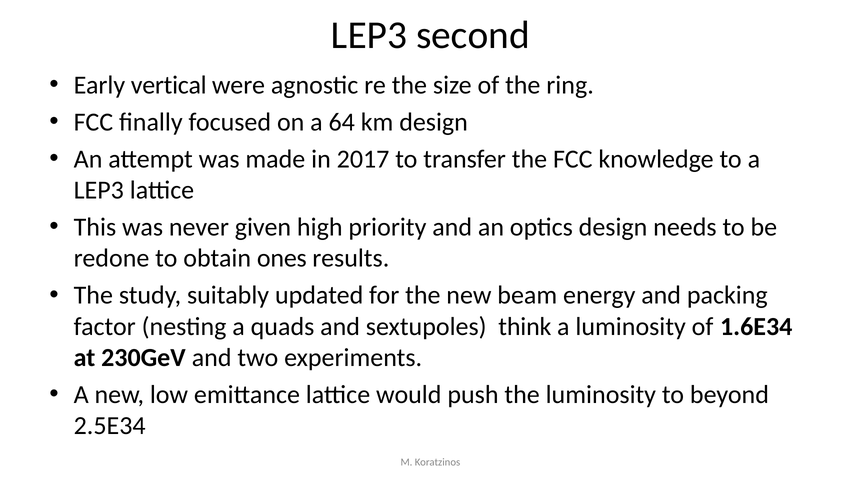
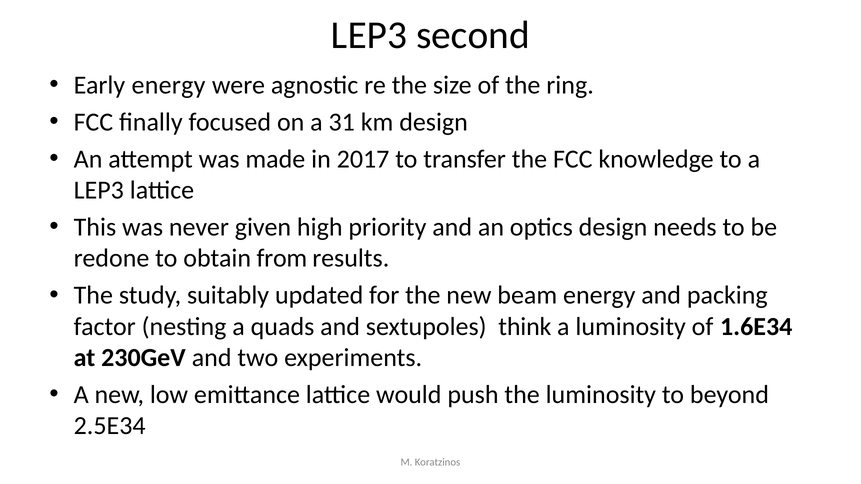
Early vertical: vertical -> energy (168, 85)
64: 64 -> 31 (342, 122)
ones: ones -> from (282, 259)
